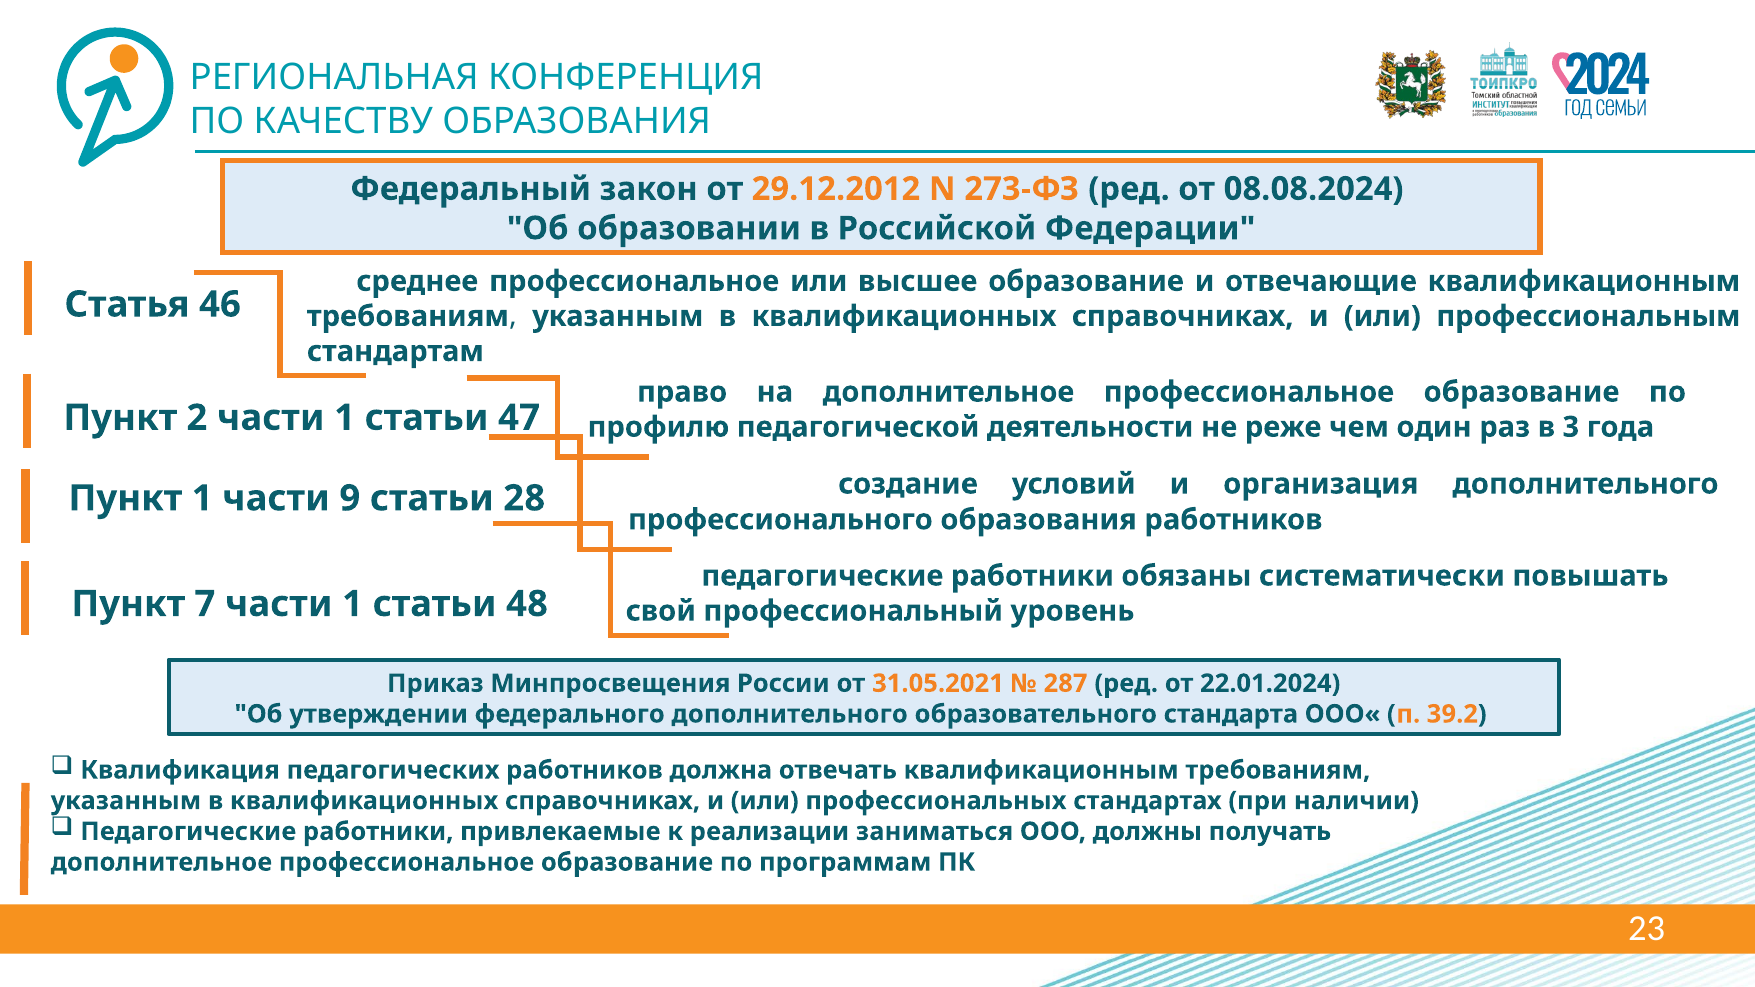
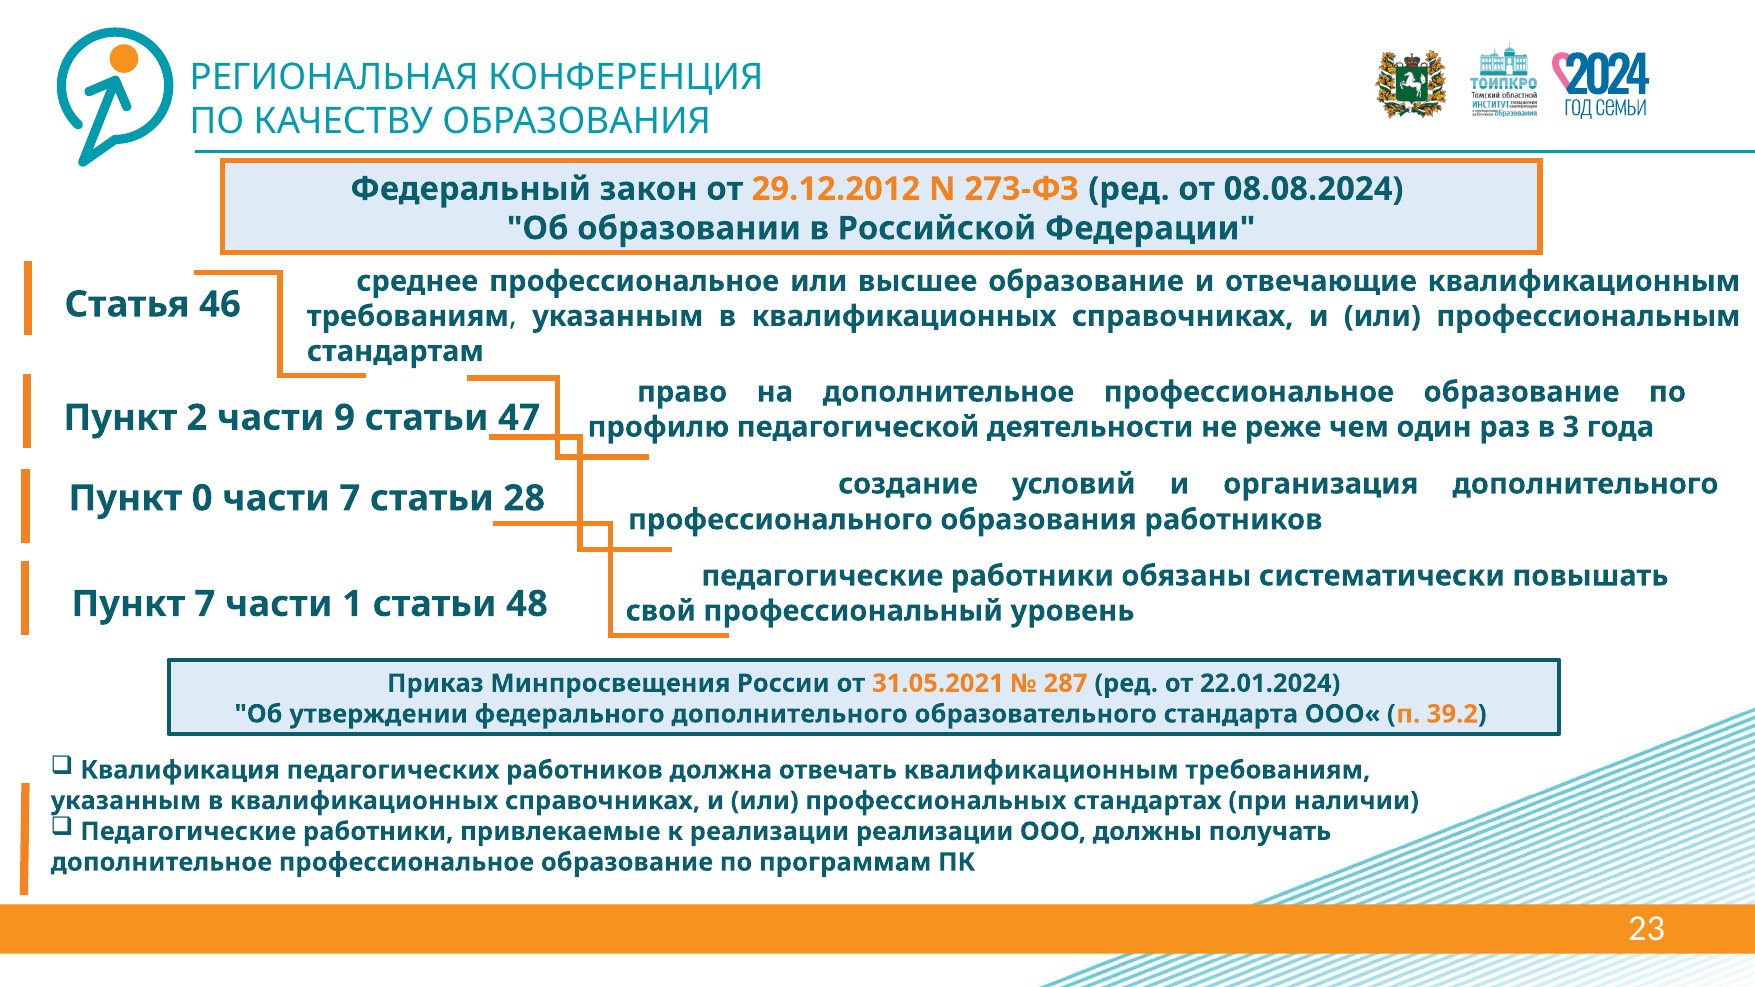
2 части 1: 1 -> 9 (345, 418)
Пункт 1: 1 -> 0 (202, 498)
части 9: 9 -> 7 (350, 498)
реализации заниматься: заниматься -> реализации (935, 832)
